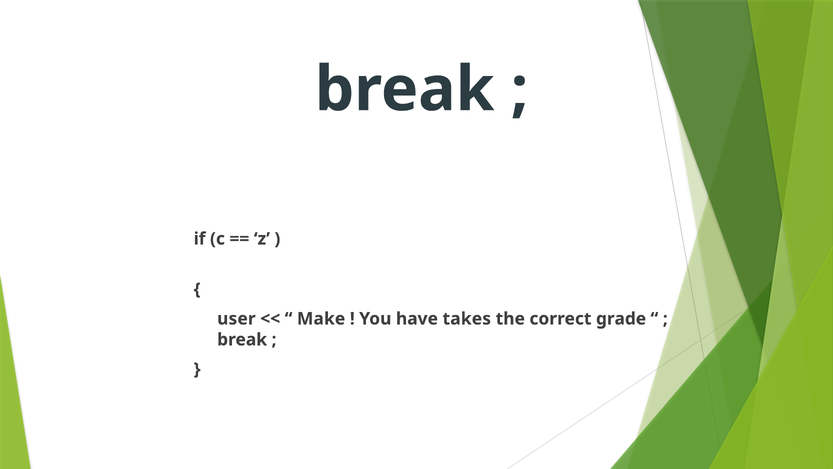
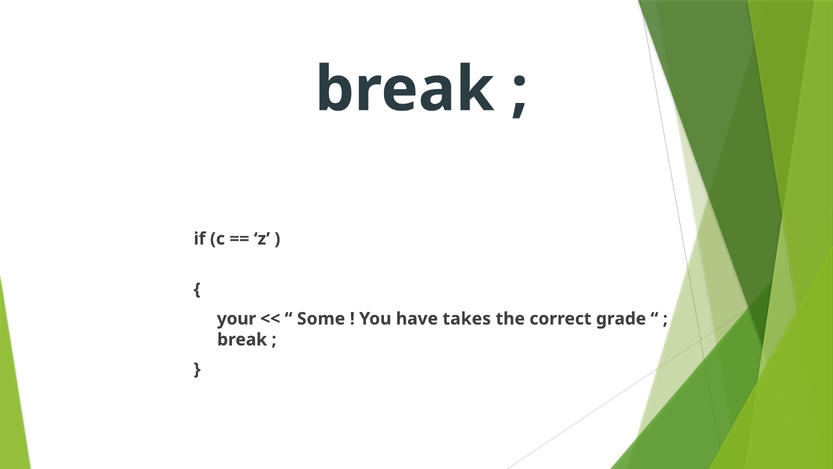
user: user -> your (237, 318)
Make: Make -> Some (321, 318)
